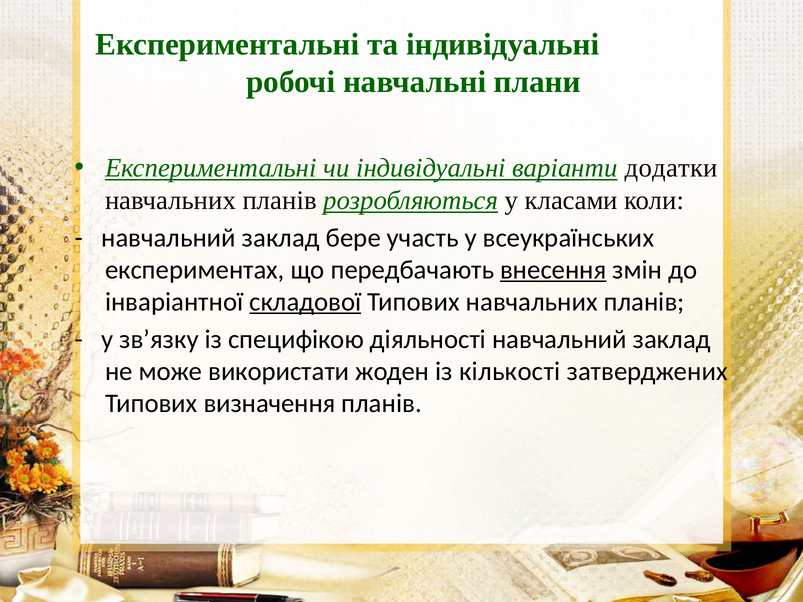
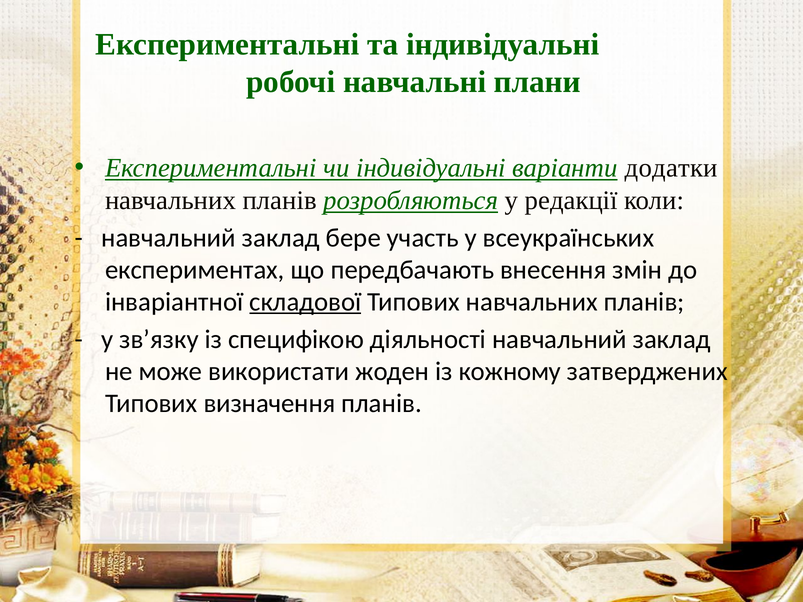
класами: класами -> редакції (571, 200)
внесення underline: present -> none (553, 270)
кількості: кількості -> кожному (510, 372)
